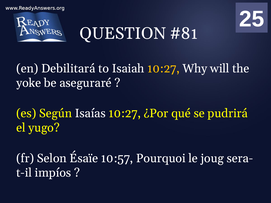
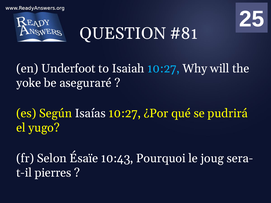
Debilitará: Debilitará -> Underfoot (68, 69)
10:27 colour: yellow -> light blue (163, 69)
10:57: 10:57 -> 10:43 (117, 158)
impíos: impíos -> pierres (53, 173)
